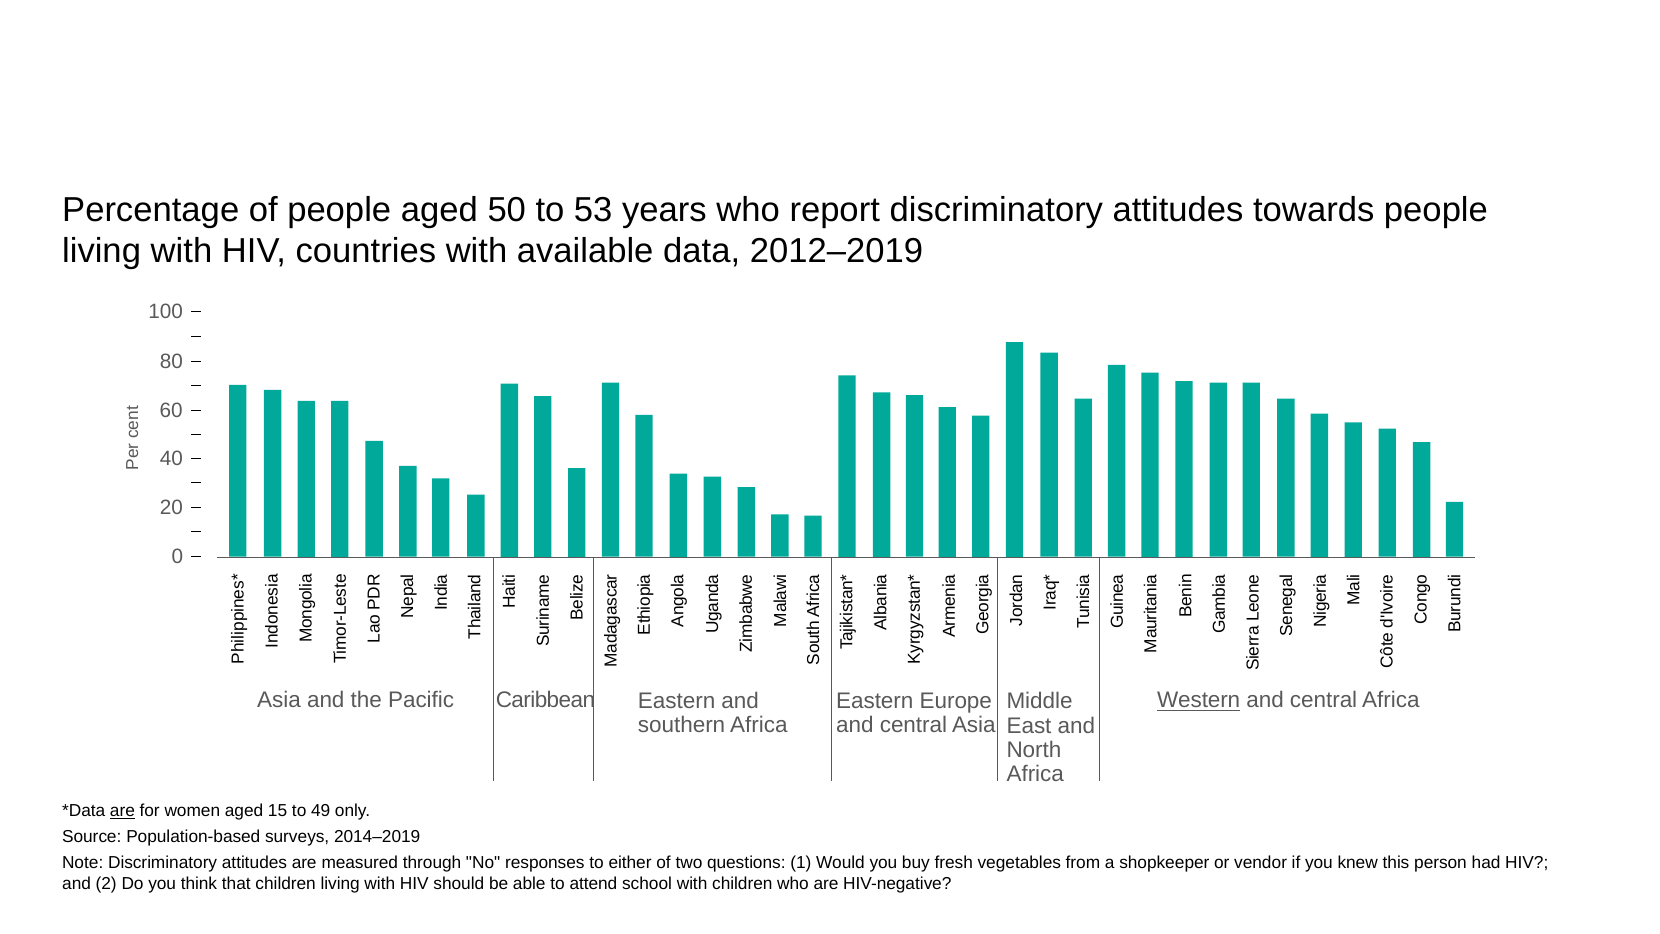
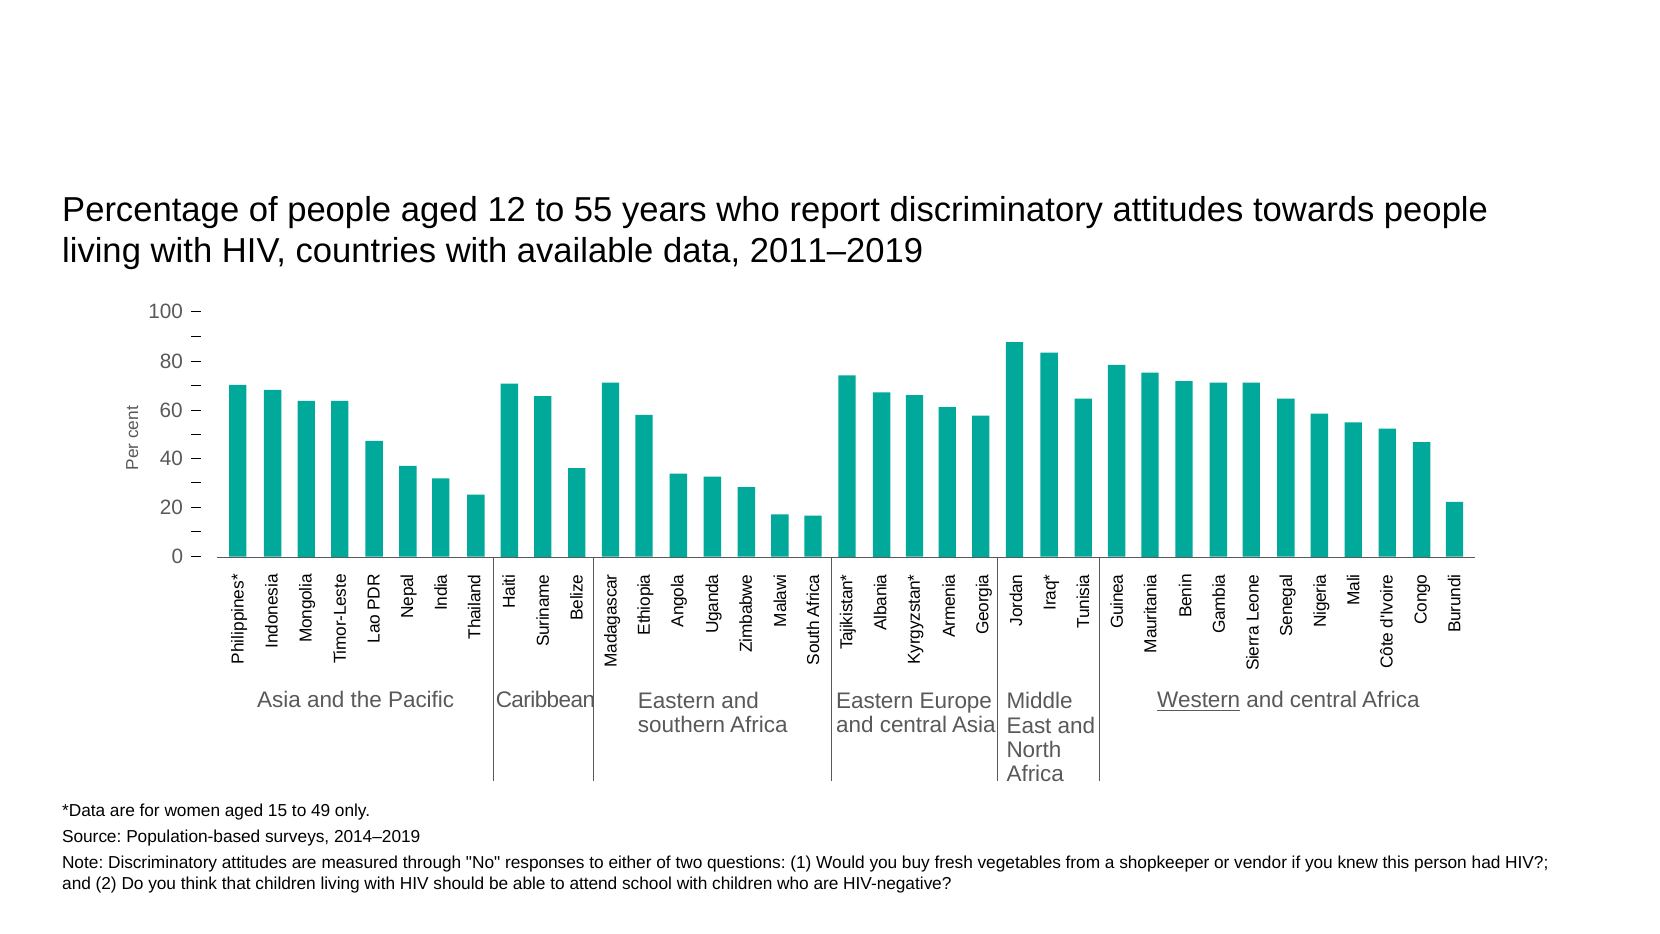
50: 50 -> 12 (507, 210)
53: 53 -> 55 (593, 210)
2012–2019: 2012–2019 -> 2011–2019 (836, 251)
are underline: present -> none (122, 810)
